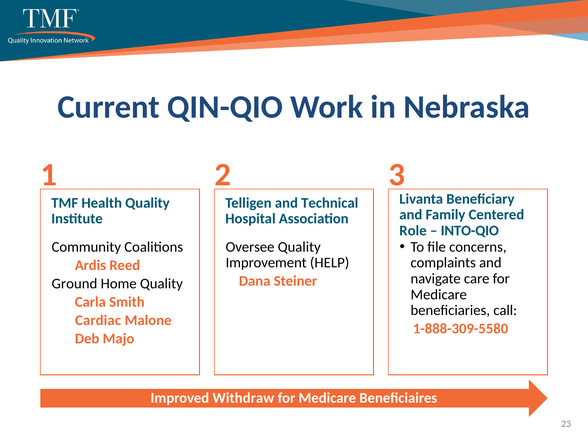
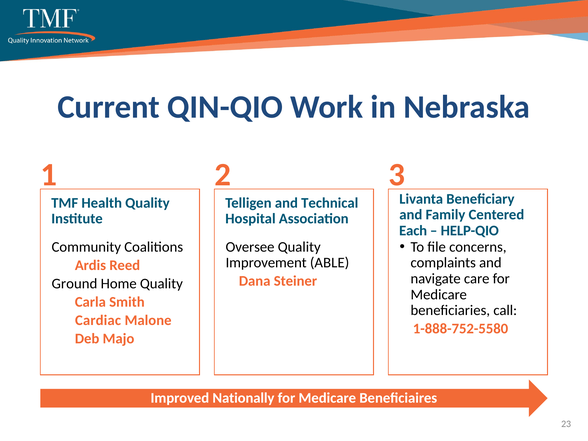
Role: Role -> Each (413, 231)
INTO-QIO: INTO-QIO -> HELP-QIO (470, 231)
HELP: HELP -> ABLE (330, 263)
1-888-309-5580: 1-888-309-5580 -> 1-888-752-5580 (461, 329)
Withdraw: Withdraw -> Nationally (243, 398)
